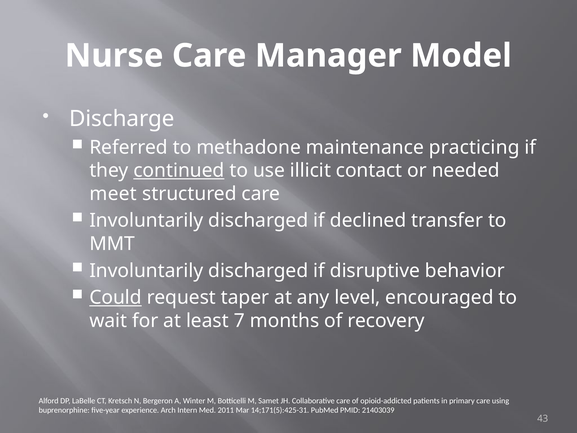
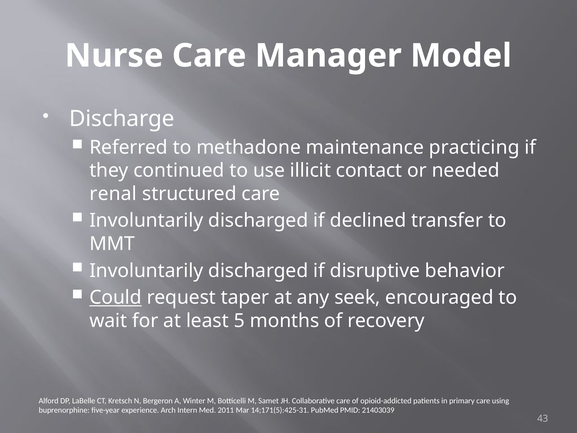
continued underline: present -> none (179, 170)
meet: meet -> renal (113, 194)
level: level -> seek (357, 297)
7: 7 -> 5 (239, 320)
